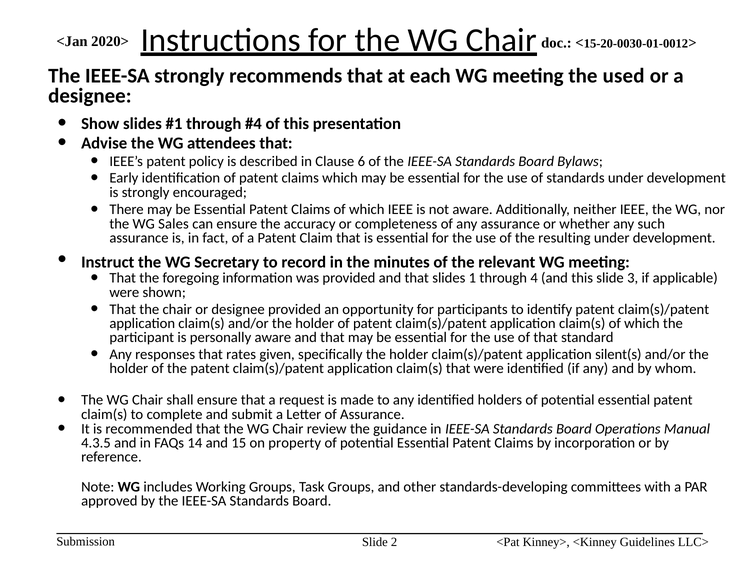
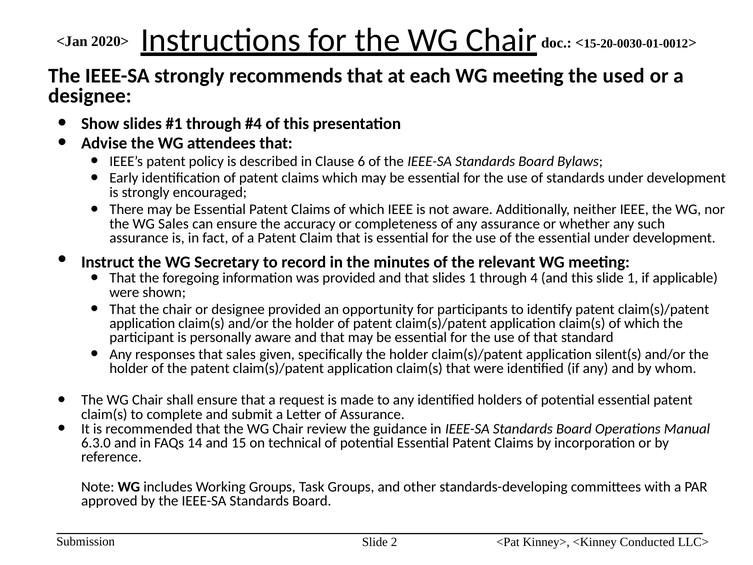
the resulting: resulting -> essential (564, 238)
slide 3: 3 -> 1 (633, 278)
that rates: rates -> sales (241, 354)
4.3.5: 4.3.5 -> 6.3.0 (96, 443)
property: property -> technical (295, 443)
Guidelines: Guidelines -> Conducted (647, 542)
